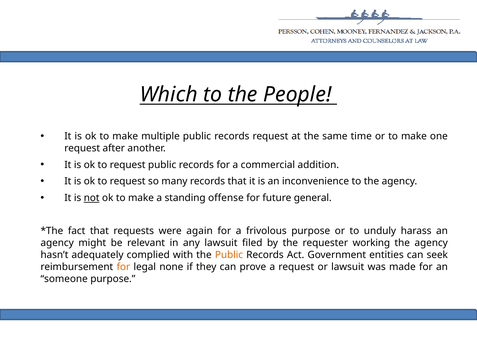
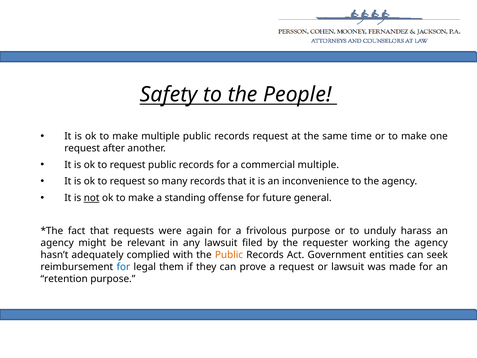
Which: Which -> Safety (169, 94)
commercial addition: addition -> multiple (318, 165)
for colour: orange -> blue (123, 267)
none: none -> them (171, 267)
someone: someone -> retention (64, 279)
